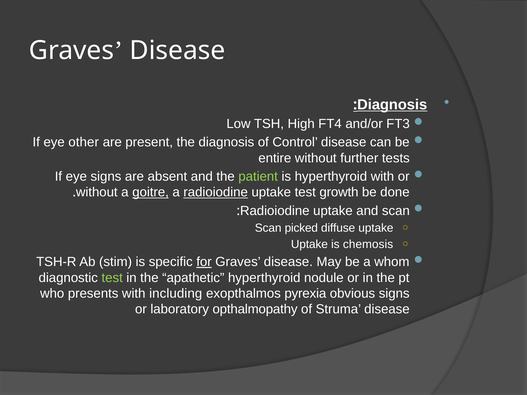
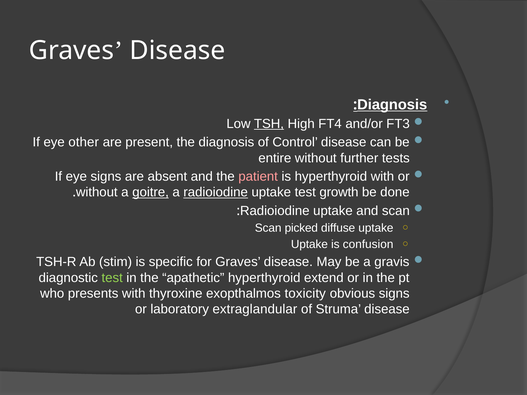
TSH underline: none -> present (269, 124)
patient colour: light green -> pink (258, 177)
chemosis: chemosis -> confusion (368, 244)
for underline: present -> none (204, 262)
whom: whom -> gravis (392, 262)
nodule: nodule -> extend (324, 278)
including: including -> thyroxine (176, 294)
pyrexia: pyrexia -> toxicity (305, 294)
opthalmopathy: opthalmopathy -> extraglandular (255, 309)
